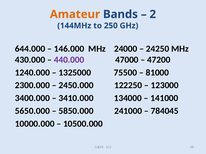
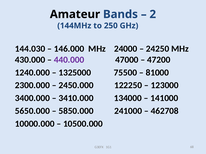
Amateur colour: orange -> black (75, 14)
644.000: 644.000 -> 144.030 (30, 49)
784045: 784045 -> 462708 (165, 111)
